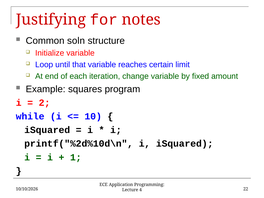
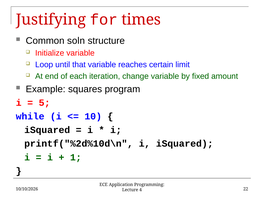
notes: notes -> times (141, 20)
2: 2 -> 5 (44, 103)
